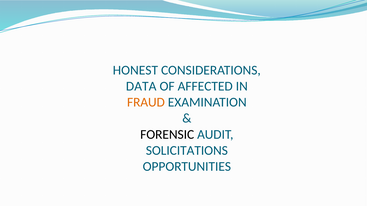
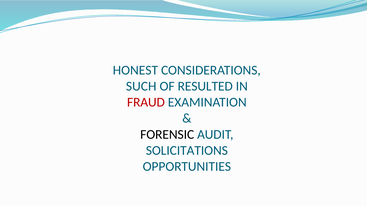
DATA: DATA -> SUCH (141, 86)
AFFECTED: AFFECTED -> RESULTED (205, 86)
FRAUD colour: orange -> red (146, 103)
